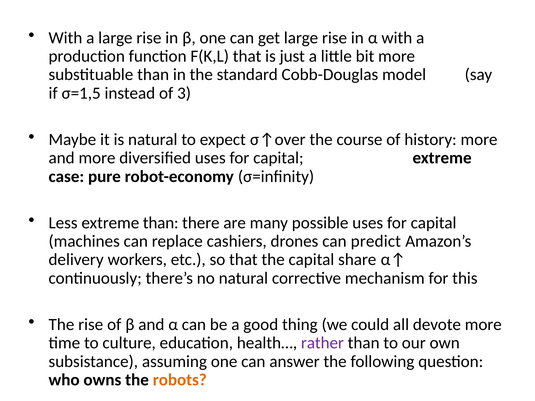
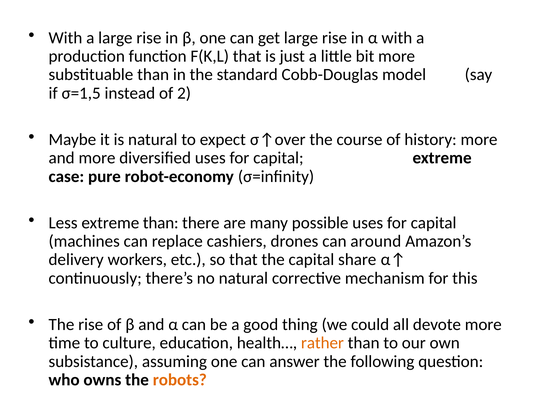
3: 3 -> 2 (184, 93)
predict: predict -> around (376, 241)
rather colour: purple -> orange (322, 343)
